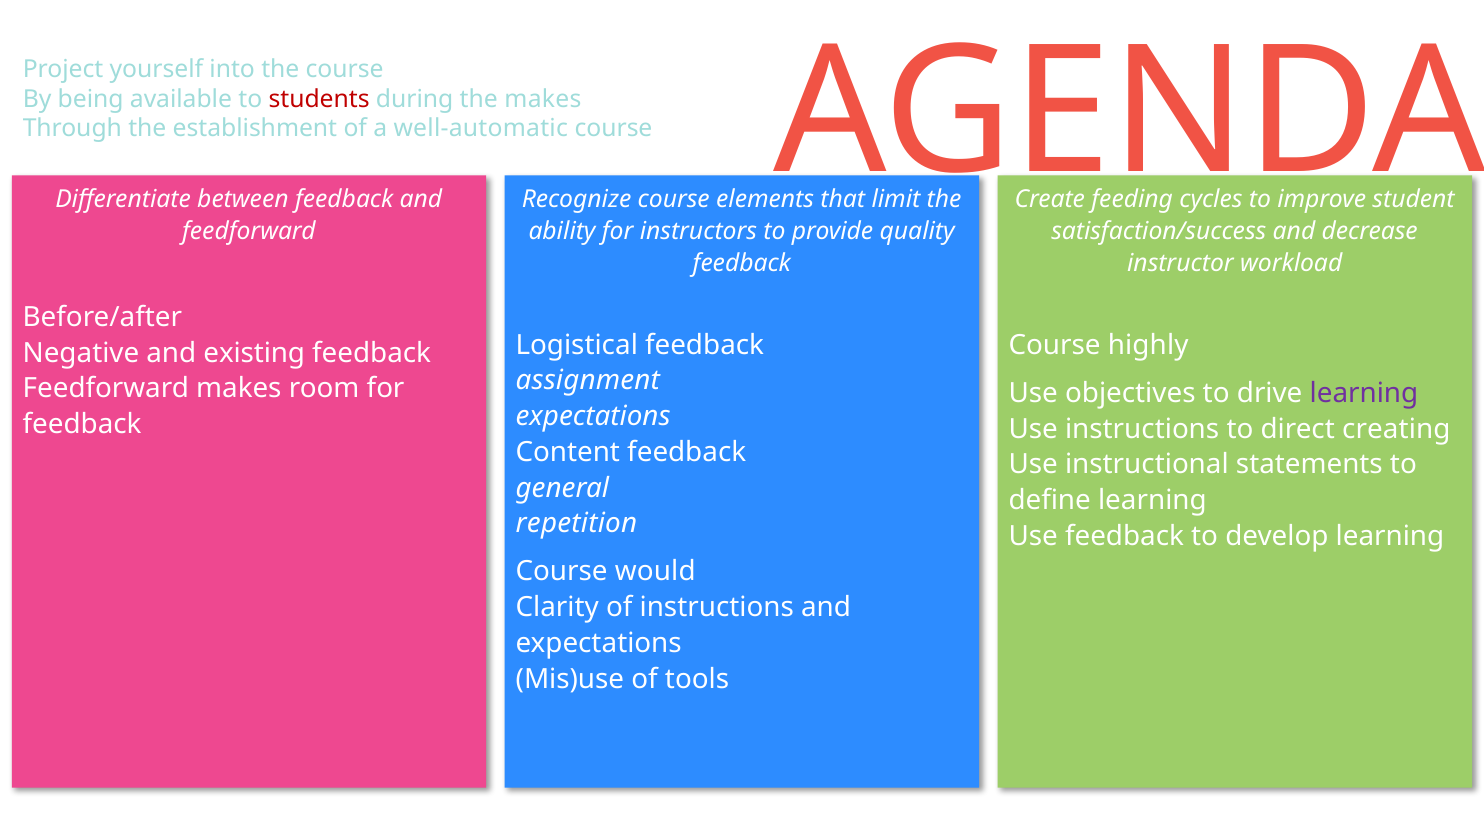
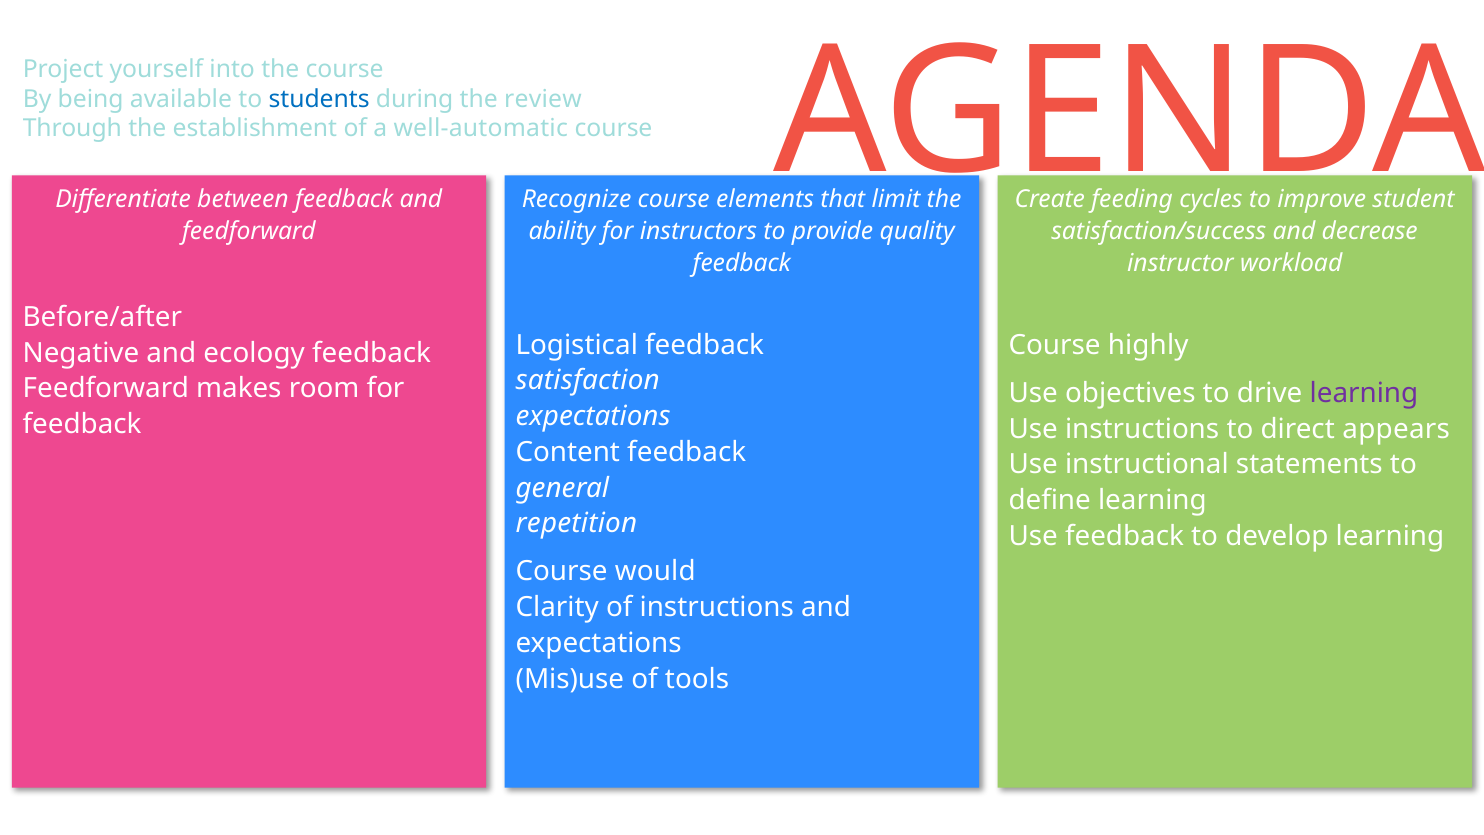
students colour: red -> blue (319, 99)
the makes: makes -> review (543, 99)
existing: existing -> ecology (254, 353)
assignment: assignment -> satisfaction (588, 381)
creating: creating -> appears (1396, 429)
